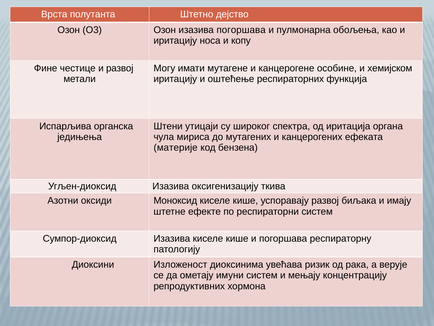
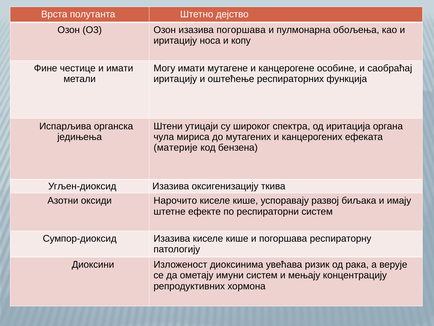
и развој: развој -> имати (120, 68)
хемиjском: хемиjском -> саобраћај (390, 68)
Моноксид: Моноксид -> Нарочито (175, 200)
